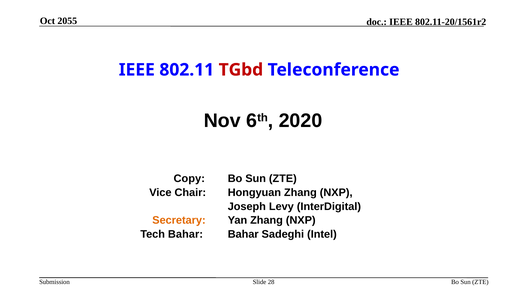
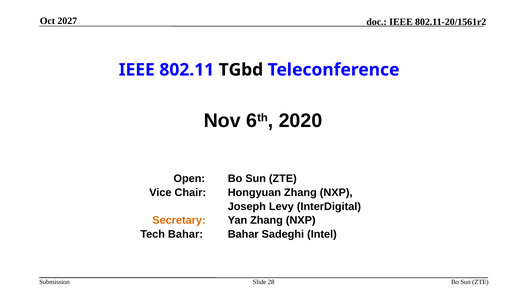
2055: 2055 -> 2027 (67, 21)
TGbd colour: red -> black (241, 70)
Copy: Copy -> Open (189, 179)
